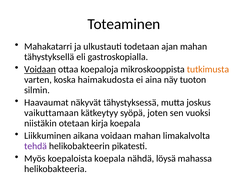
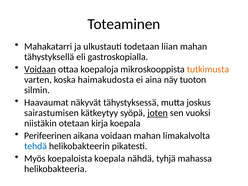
ajan: ajan -> liian (170, 46)
vaikuttamaan: vaikuttamaan -> sairastumisen (51, 113)
joten underline: none -> present (158, 113)
Liikkuminen: Liikkuminen -> Perifeerinen (48, 136)
tehdä colour: purple -> blue (36, 146)
löysä: löysä -> tyhjä (166, 159)
